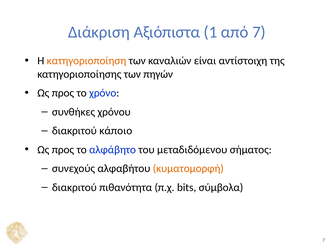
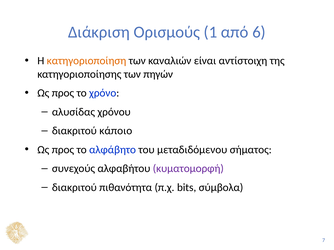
Αξιόπιστα: Αξιόπιστα -> Ορισμούς (167, 32)
από 7: 7 -> 6 (259, 32)
συνθήκες: συνθήκες -> αλυσίδας (73, 112)
κυματομορφή colour: orange -> purple (188, 169)
